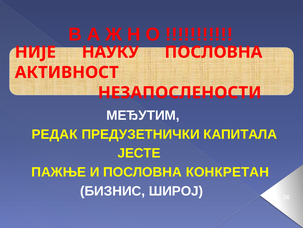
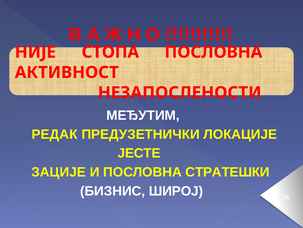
НАУКУ: НАУКУ -> СТОПА (110, 52)
КАПИТАЛА: КАПИТАЛА -> ЛОКАЦИЈЕ (240, 134)
ПАЖЊЕ: ПАЖЊЕ -> ЗАЦИЈЕ (59, 172)
КОНКРЕТАН: КОНКРЕТАН -> СТРАТЕШКИ (228, 172)
